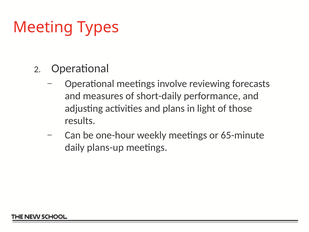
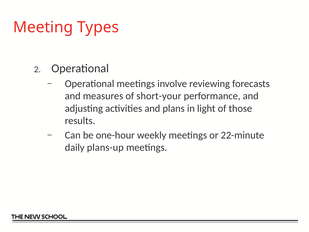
short-daily: short-daily -> short-your (159, 96)
65-minute: 65-minute -> 22-minute (242, 135)
